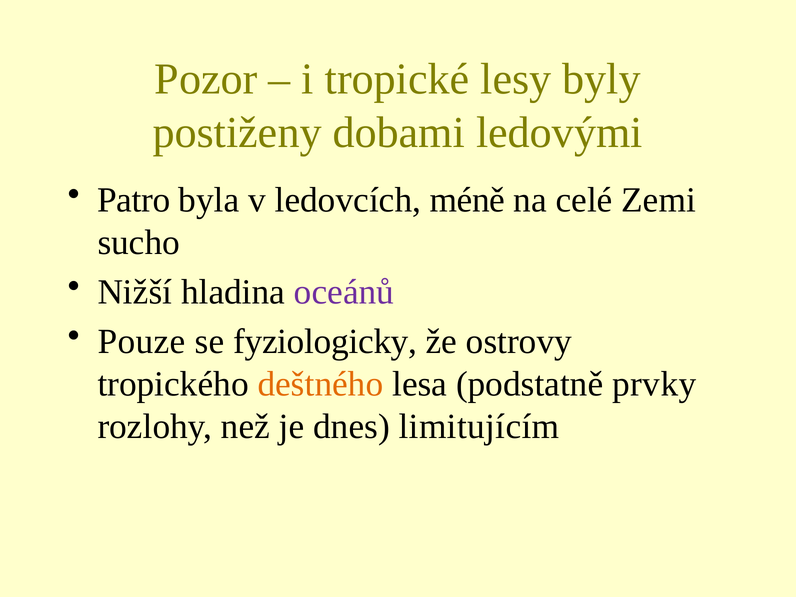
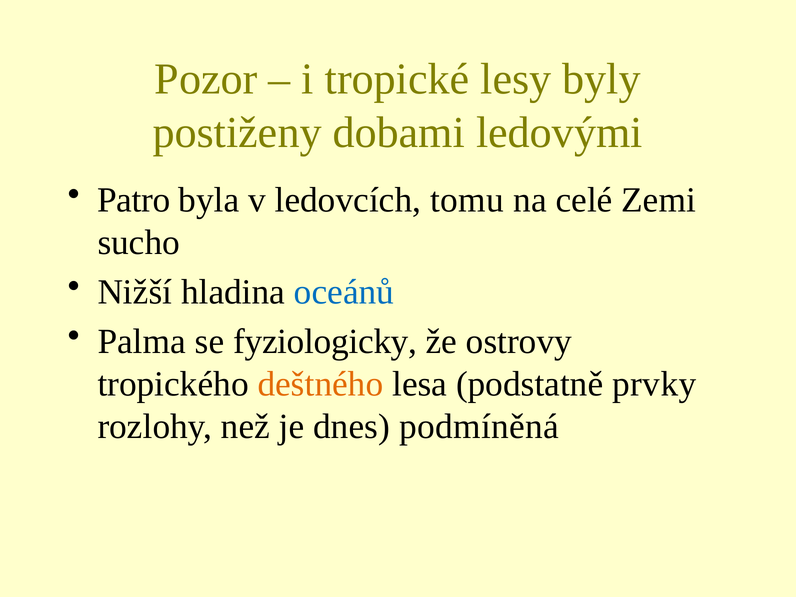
méně: méně -> tomu (467, 200)
oceánů colour: purple -> blue (344, 292)
Pouze: Pouze -> Palma (142, 342)
limitujícím: limitujícím -> podmíněná (479, 427)
